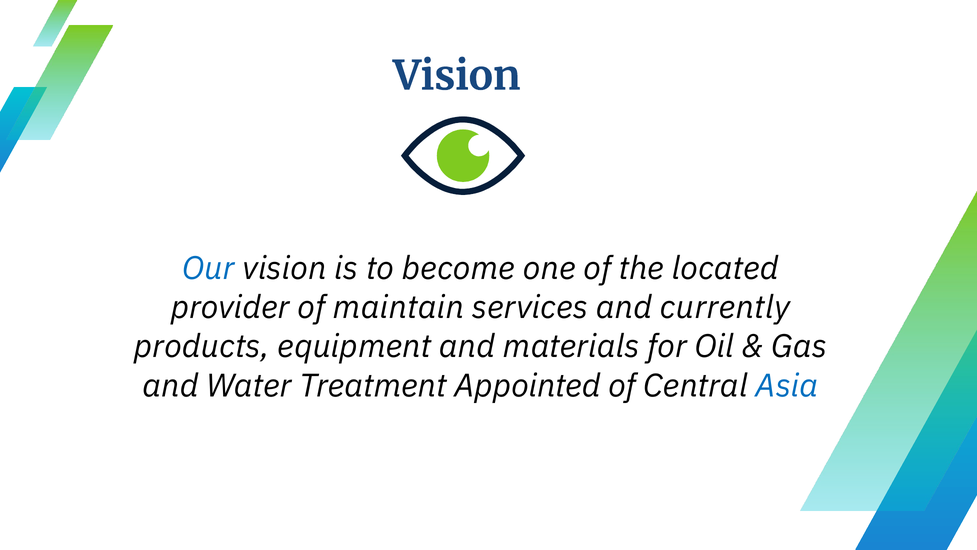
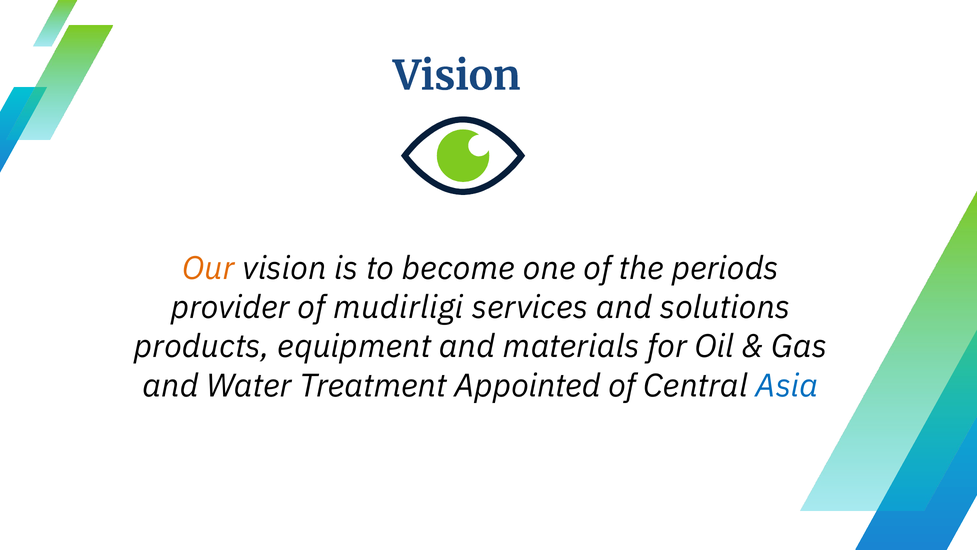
Our colour: blue -> orange (208, 268)
located: located -> periods (725, 268)
maintain: maintain -> mudirligi (398, 307)
currently: currently -> solutions (725, 307)
